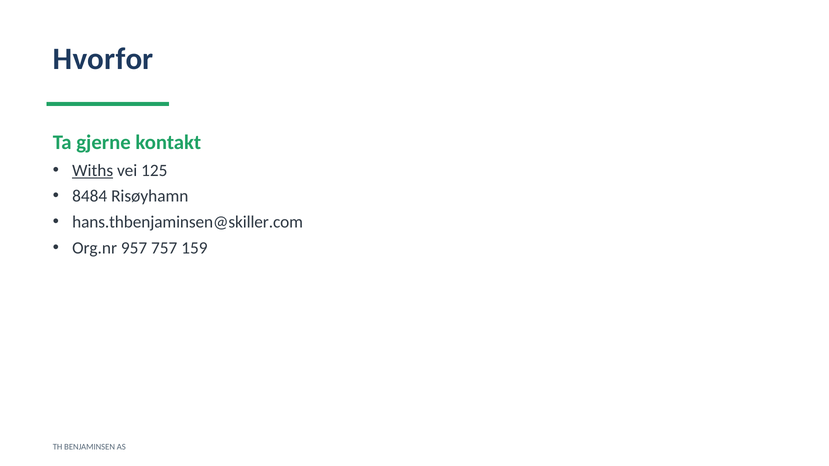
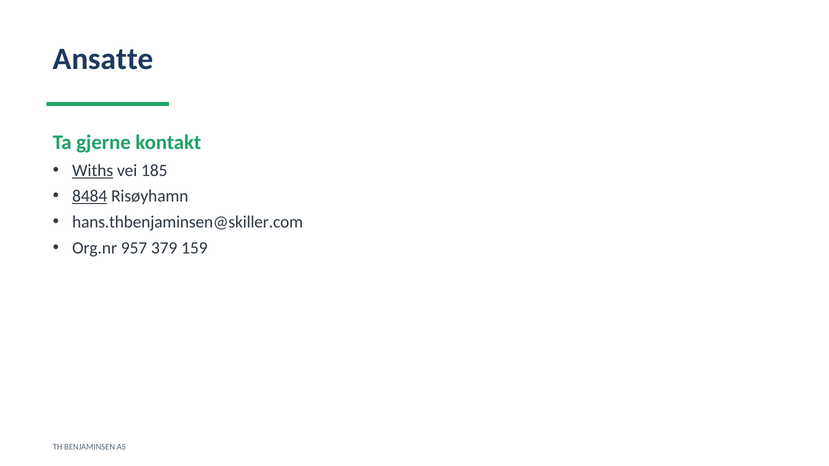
Hvorfor: Hvorfor -> Ansatte (103, 59)
125: 125 -> 185 (154, 170)
8484 underline: none -> present (90, 196)
757: 757 -> 379 (164, 248)
